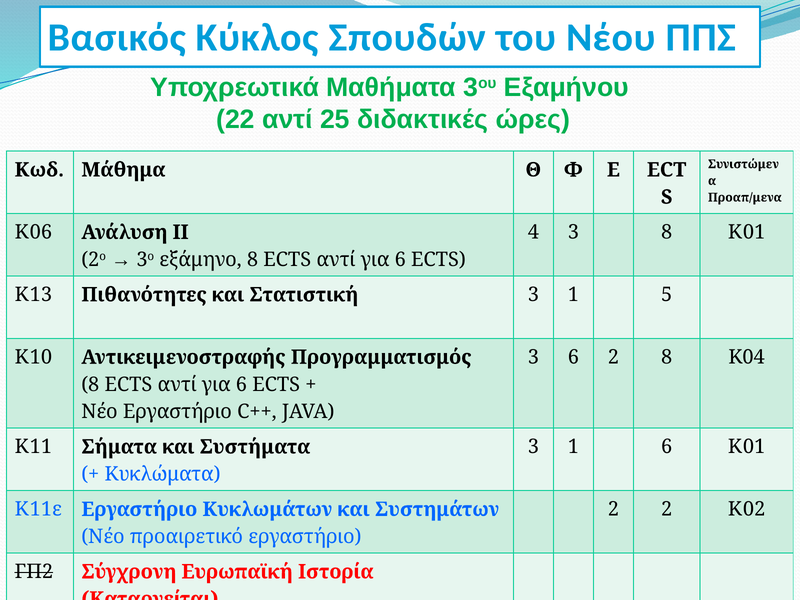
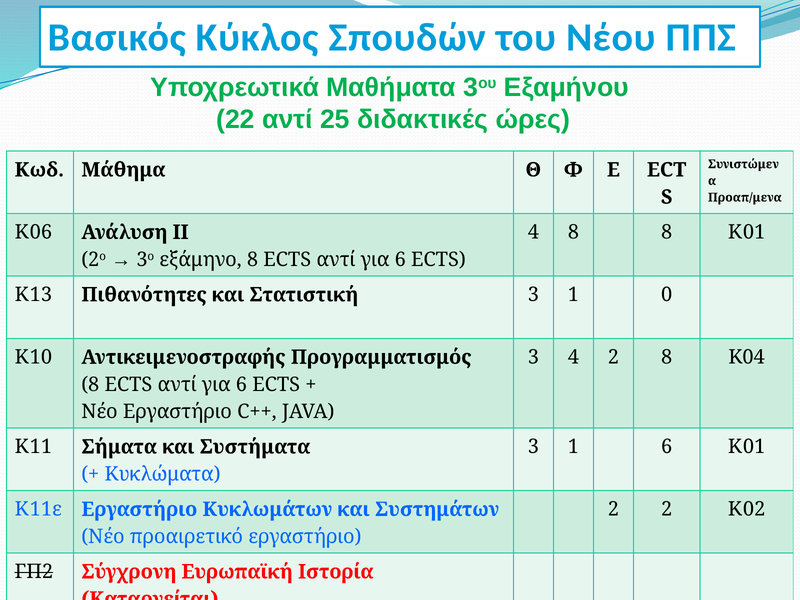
4 3: 3 -> 8 (573, 232)
1 5: 5 -> 0 (667, 295)
3 6: 6 -> 4 (573, 357)
